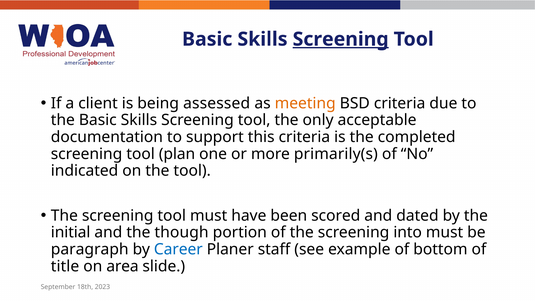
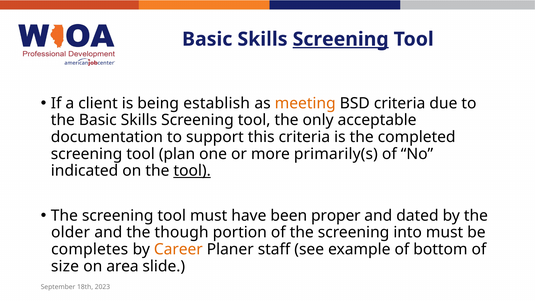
assessed: assessed -> establish (217, 103)
tool underline: none -> present (192, 171)
scored: scored -> proper (336, 216)
initial: initial -> older (71, 232)
paragraph: paragraph -> completes (90, 249)
Career colour: blue -> orange (178, 249)
title: title -> size (65, 266)
